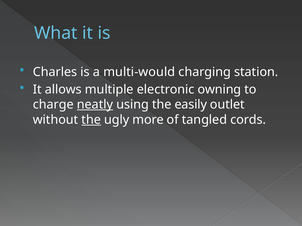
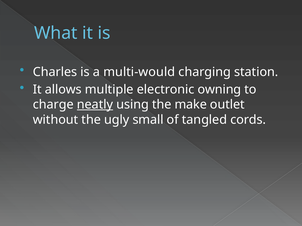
easily: easily -> make (191, 105)
the underline: present -> none (91, 120)
more: more -> small (148, 120)
